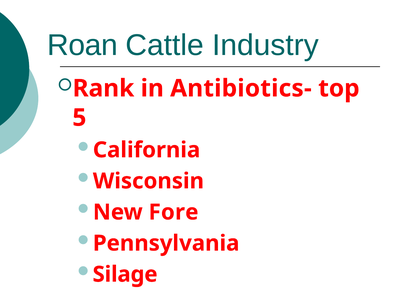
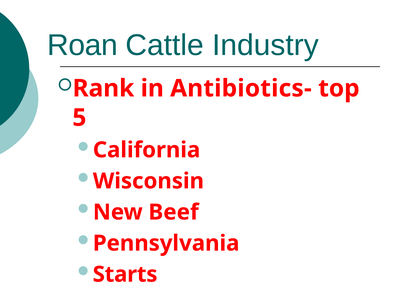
Fore: Fore -> Beef (174, 212)
Silage: Silage -> Starts (125, 274)
